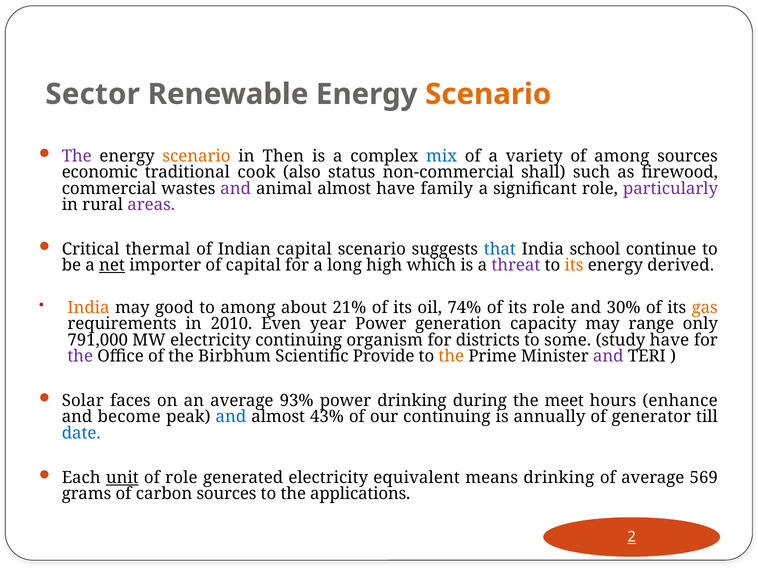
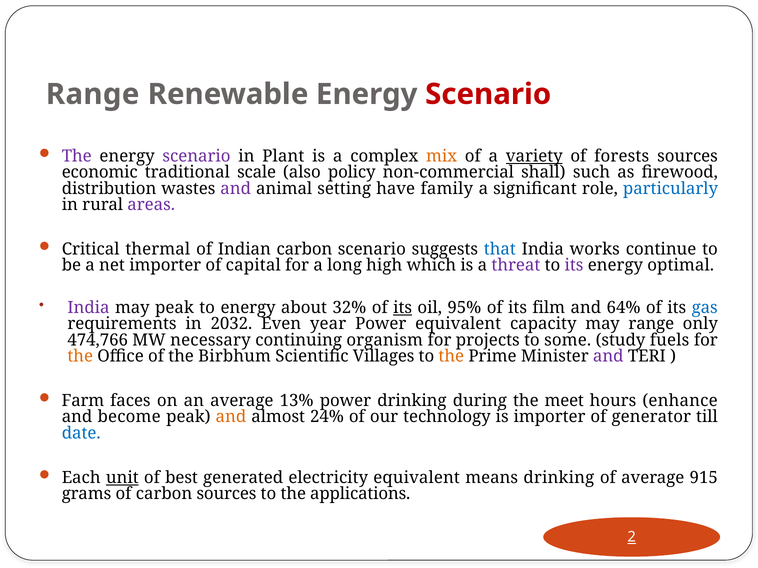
Sector: Sector -> Range (93, 94)
Scenario colour: orange -> red (488, 94)
scenario colour: orange -> purple (196, 156)
Then: Then -> Plant (283, 156)
mix colour: blue -> orange (442, 156)
variety underline: none -> present (534, 156)
of among: among -> forests (622, 156)
cook: cook -> scale (257, 173)
status: status -> policy (352, 173)
commercial: commercial -> distribution (109, 189)
animal almost: almost -> setting (344, 189)
particularly colour: purple -> blue (670, 189)
Indian capital: capital -> carbon (304, 249)
school: school -> works (595, 249)
net underline: present -> none (112, 266)
its colour: orange -> purple (574, 266)
derived: derived -> optimal (681, 266)
India colour: orange -> purple (89, 308)
may good: good -> peak (174, 308)
to among: among -> energy (248, 308)
21%: 21% -> 32% (349, 308)
its underline: none -> present (403, 308)
74%: 74% -> 95% (464, 308)
its role: role -> film (549, 308)
30%: 30% -> 64% (624, 308)
gas colour: orange -> blue (705, 308)
2010: 2010 -> 2032 (231, 324)
Power generation: generation -> equivalent (458, 324)
791,000: 791,000 -> 474,766 (98, 340)
MW electricity: electricity -> necessary (210, 340)
districts: districts -> projects (488, 340)
study have: have -> fuels (670, 340)
the colour: purple -> orange (80, 356)
Provide: Provide -> Villages (384, 356)
Solar: Solar -> Farm (83, 401)
93%: 93% -> 13% (297, 401)
and colour: blue -> orange (231, 417)
43%: 43% -> 24% (327, 417)
our continuing: continuing -> technology (447, 417)
is annually: annually -> importer (550, 417)
of role: role -> best (182, 478)
569: 569 -> 915 (704, 478)
